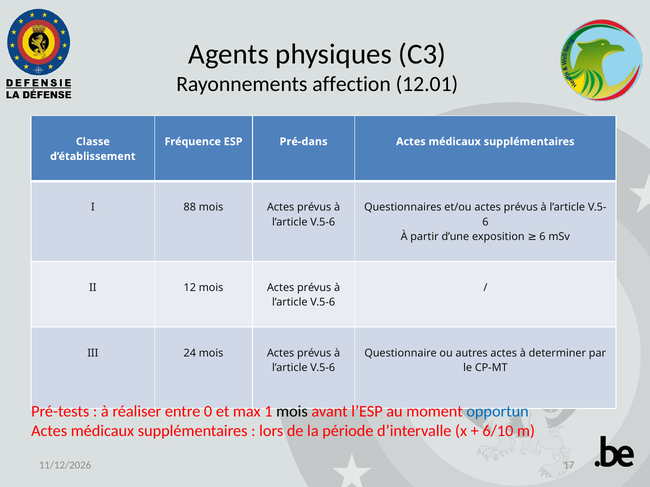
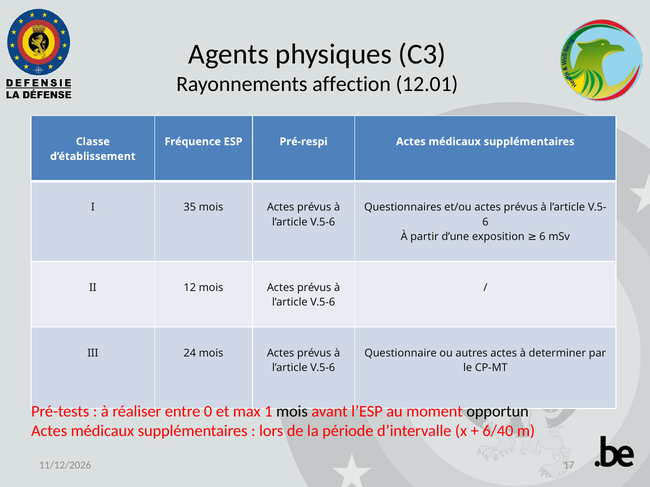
Pré-dans: Pré-dans -> Pré-respi (304, 142)
88: 88 -> 35 (190, 208)
opportun colour: blue -> black (498, 412)
6/10: 6/10 -> 6/40 (498, 431)
